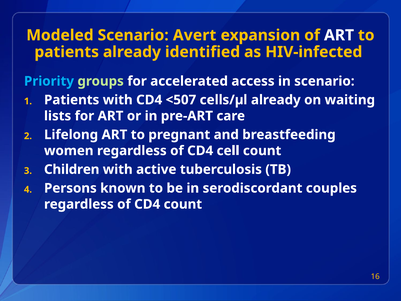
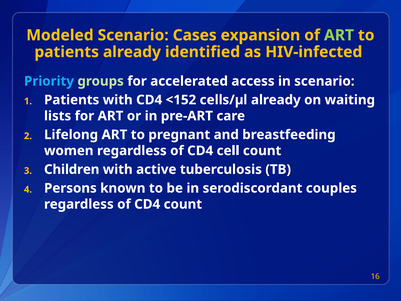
Avert: Avert -> Cases (195, 35)
ART colour: white -> light green (339, 35)
<507: <507 -> <152 (181, 100)
